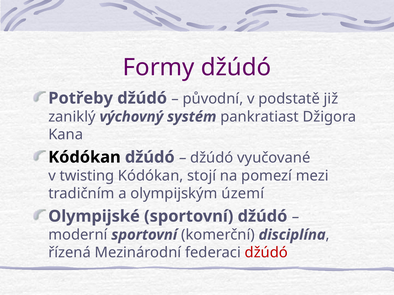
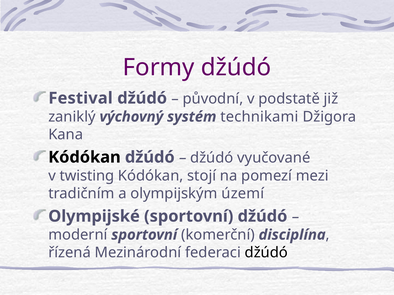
Potřeby: Potřeby -> Festival (81, 98)
pankratiast: pankratiast -> technikami (259, 117)
džúdó colour: red -> black (266, 253)
